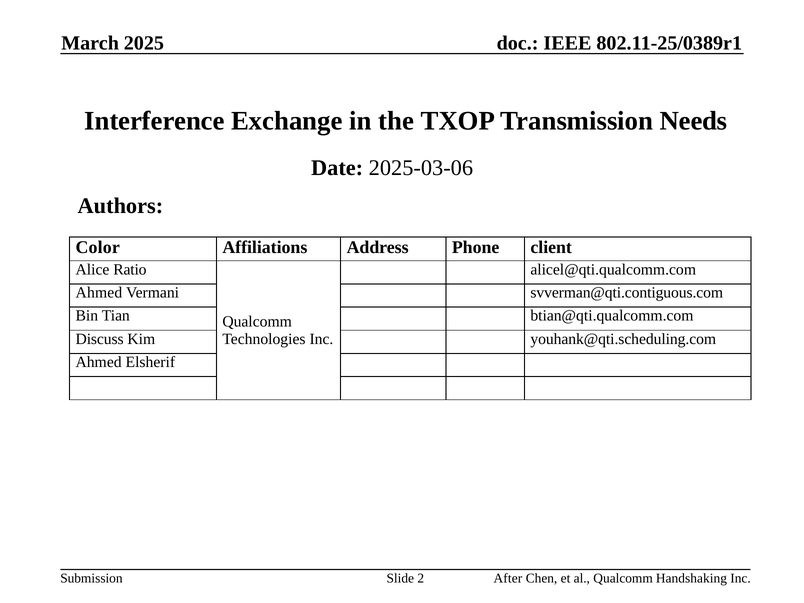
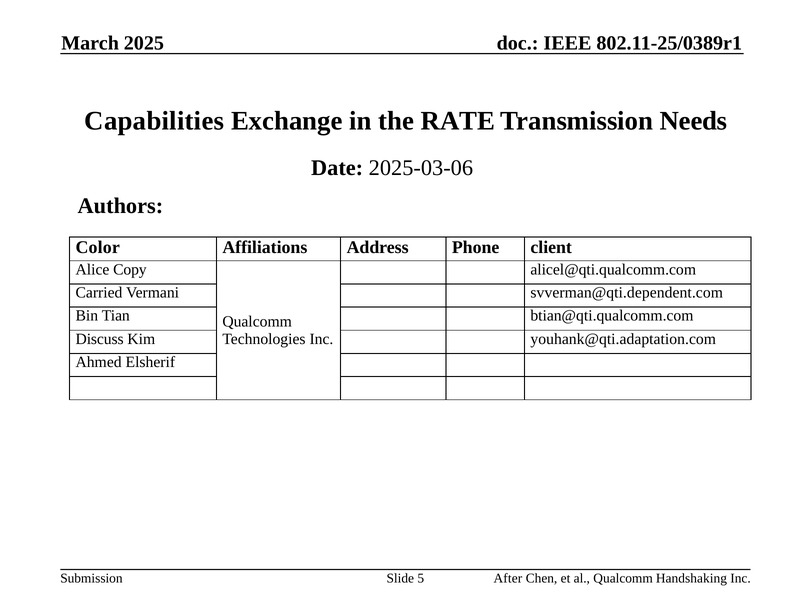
Interference: Interference -> Capabilities (154, 121)
TXOP: TXOP -> RATE (458, 121)
Ratio: Ratio -> Copy (130, 269)
Ahmed: Ahmed -> Carried (99, 293)
svverman@qti.contiguous.com: svverman@qti.contiguous.com -> svverman@qti.dependent.com (627, 293)
youhank@qti.scheduling.com: youhank@qti.scheduling.com -> youhank@qti.adaptation.com (623, 339)
2: 2 -> 5 (421, 578)
